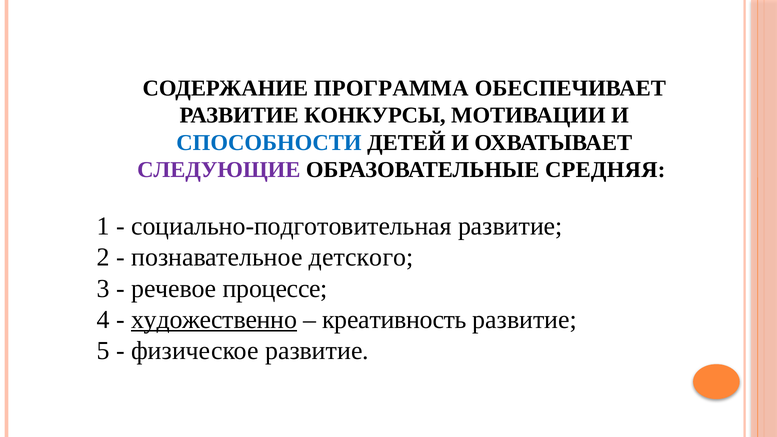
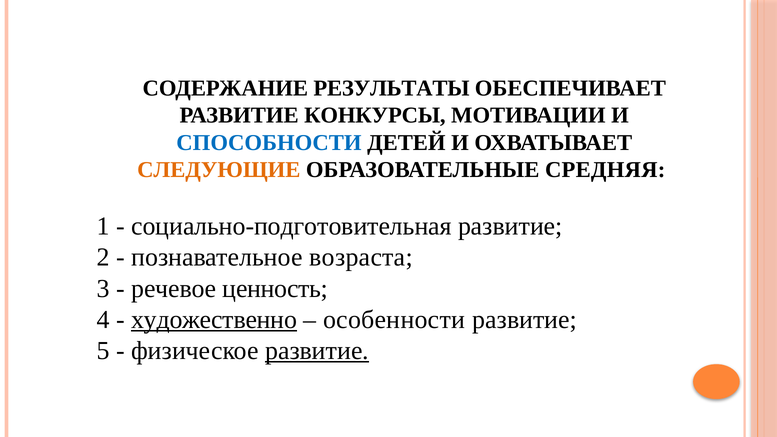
ПРОГРАММА: ПРОГРАММА -> РЕЗУЛЬТАТЫ (392, 88)
СЛЕДУЮЩИЕ colour: purple -> orange (219, 170)
детского: детского -> возраста (361, 257)
процессе: процессе -> ценность (275, 289)
креативность: креативность -> особенности (394, 320)
развитие underline: none -> present (317, 351)
